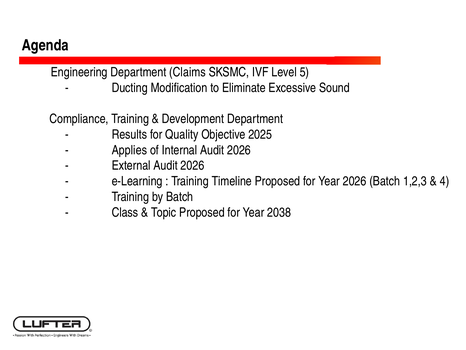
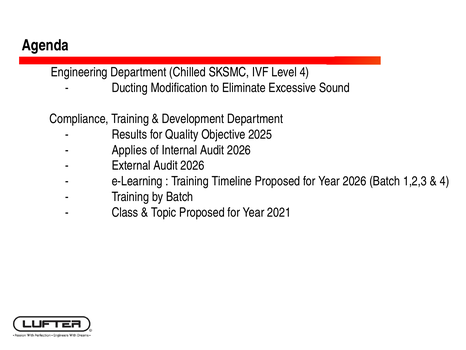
Claims: Claims -> Chilled (188, 72)
Level 5: 5 -> 4 (304, 72)
2038: 2038 -> 2021 (279, 212)
